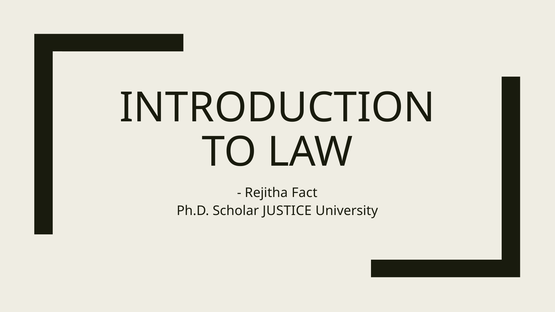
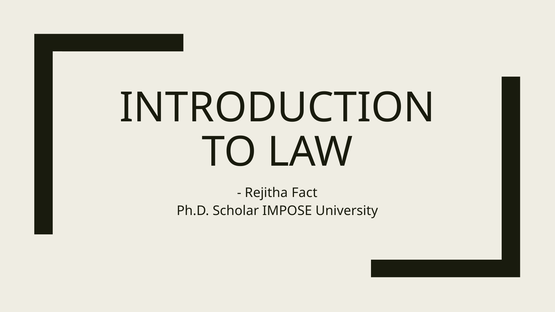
JUSTICE: JUSTICE -> IMPOSE (287, 211)
